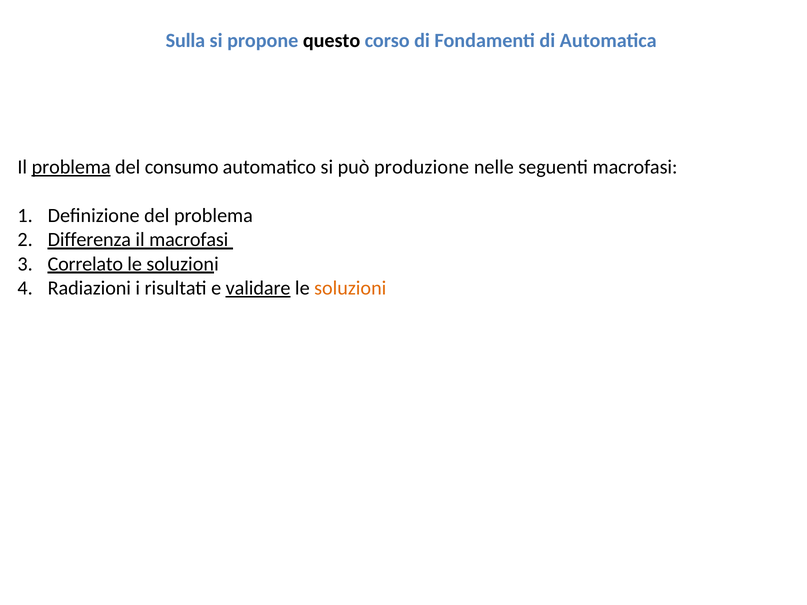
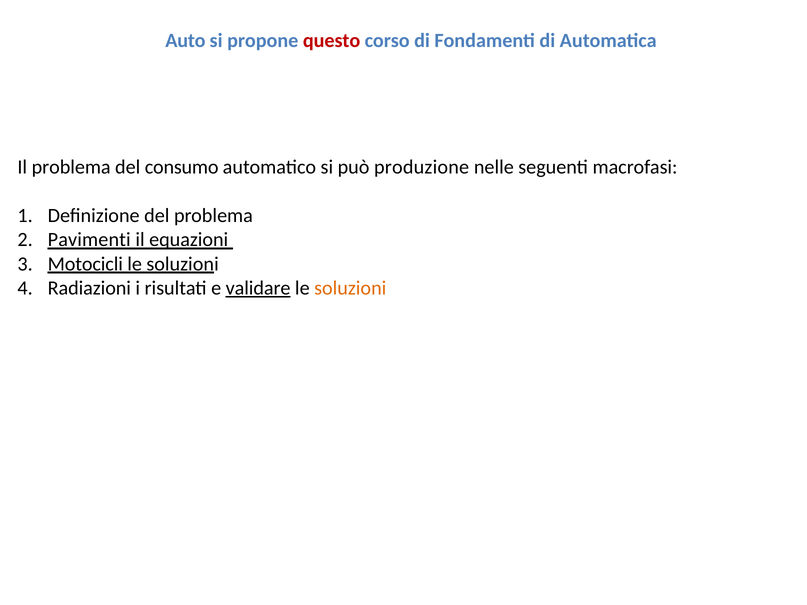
Sulla: Sulla -> Auto (185, 41)
questo colour: black -> red (332, 41)
problema underline: present -> none (71, 167)
Differenza: Differenza -> Pavimenti (89, 240)
il macrofasi: macrofasi -> equazioni (189, 240)
Correlato: Correlato -> Motocicli (85, 264)
